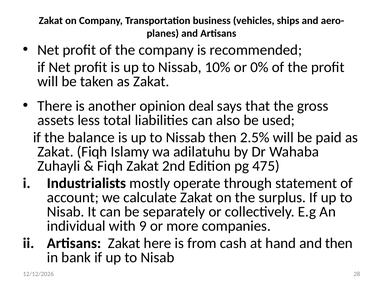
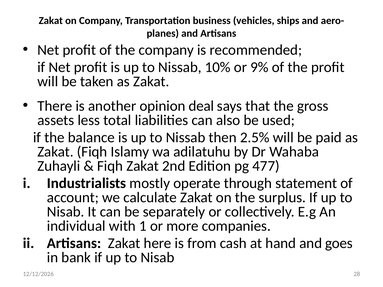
0%: 0% -> 9% (259, 67)
475: 475 -> 477 (266, 166)
9: 9 -> 1 (143, 226)
and then: then -> goes (339, 243)
